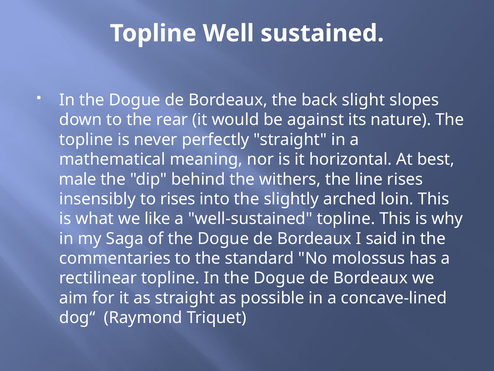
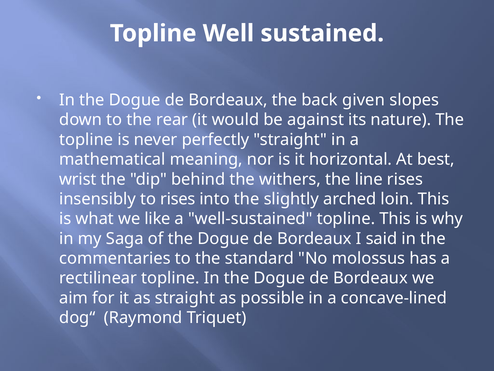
slight: slight -> given (364, 100)
male: male -> wrist (78, 179)
